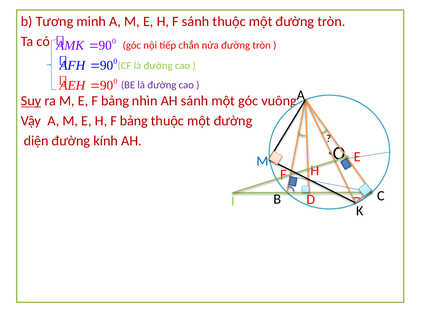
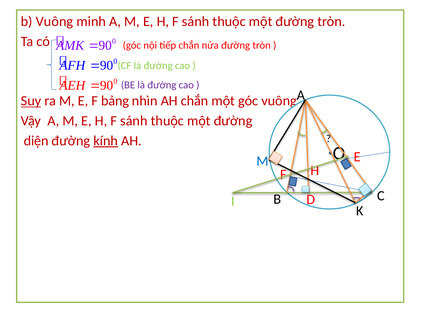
b Tương: Tương -> Vuông (54, 22)
AH sánh: sánh -> chắn (195, 101)
bảng: bảng -> sánh (134, 121)
kính underline: none -> present (106, 141)
